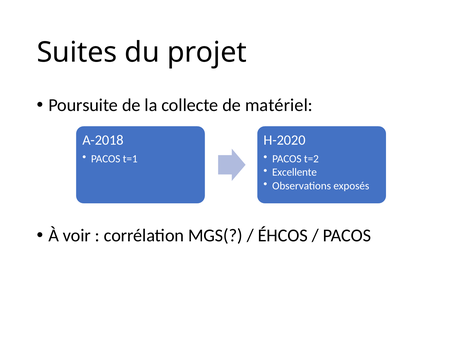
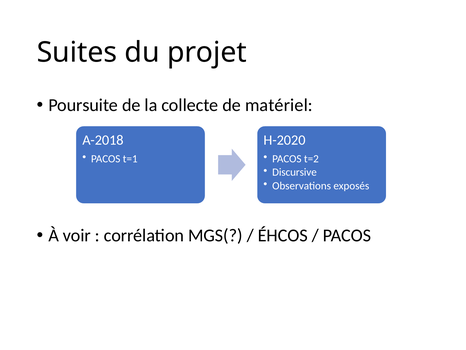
Excellente: Excellente -> Discursive (294, 172)
